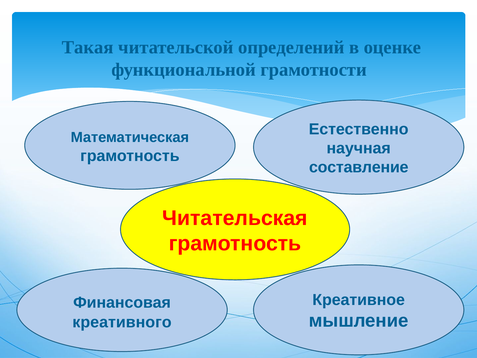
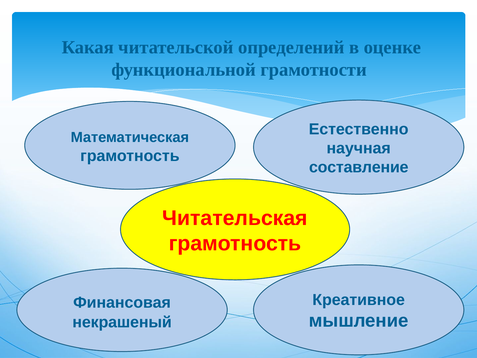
Такая: Такая -> Какая (88, 47)
креативного: креативного -> некрашеный (122, 322)
